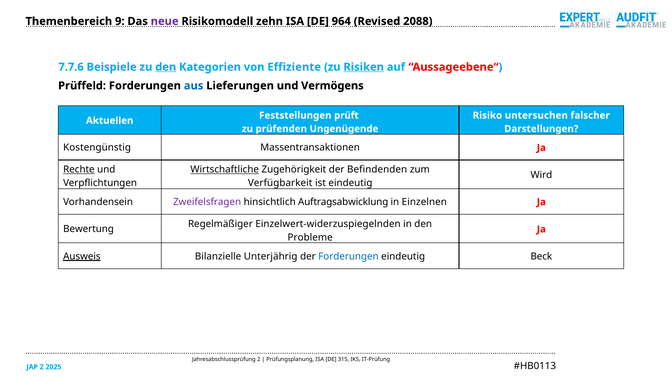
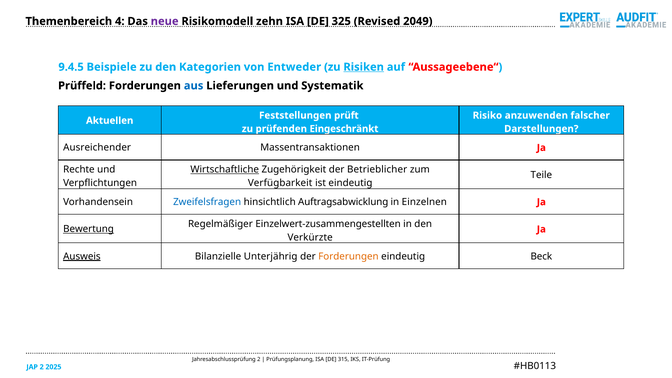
9: 9 -> 4 (120, 21)
964: 964 -> 325 (341, 21)
2088: 2088 -> 2049 (418, 21)
7.7.6: 7.7.6 -> 9.4.5 (71, 67)
den underline: present -> none (166, 67)
Effiziente: Effiziente -> Entweder (294, 67)
Vermögens: Vermögens -> Systematik (332, 86)
untersuchen: untersuchen -> anzuwenden (536, 115)
Ungenügende: Ungenügende -> Eingeschränkt (344, 129)
Kostengünstig: Kostengünstig -> Ausreichender (97, 148)
Rechte underline: present -> none (79, 170)
Befindenden: Befindenden -> Betrieblicher (377, 170)
Wird: Wird -> Teile (541, 175)
Zweifelsfragen colour: purple -> blue (207, 202)
Einzelwert-widerzuspiegelnden: Einzelwert-widerzuspiegelnden -> Einzelwert-zusammengestellten (328, 224)
Bewertung underline: none -> present (89, 229)
Probleme: Probleme -> Verkürzte (310, 237)
Forderungen colour: blue -> orange (348, 256)
